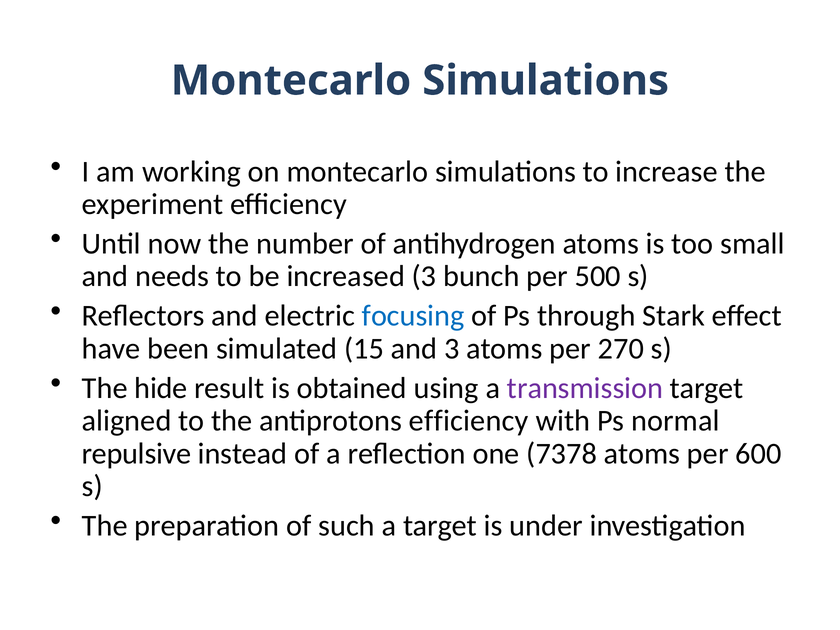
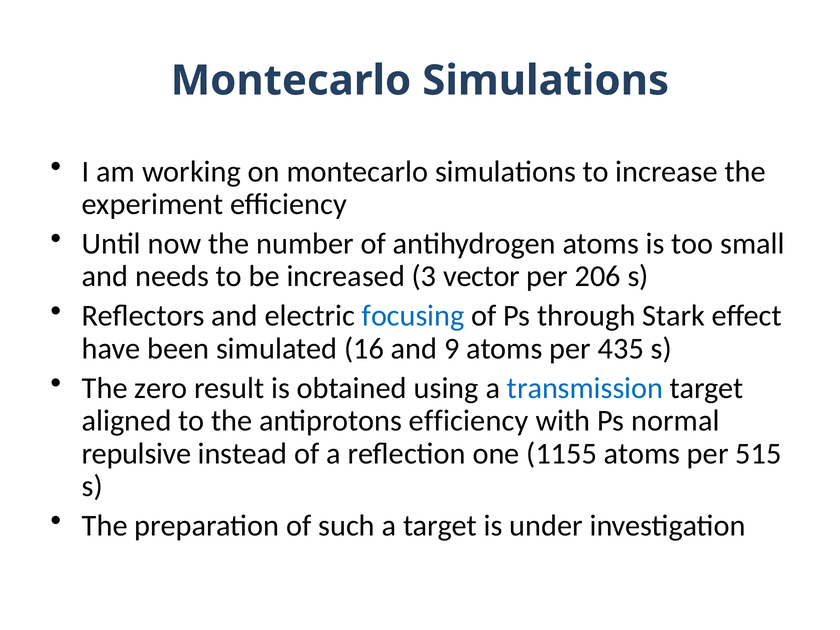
bunch: bunch -> vector (481, 276)
500: 500 -> 206 (598, 276)
15: 15 -> 16 (364, 349)
and 3: 3 -> 9 (452, 349)
270: 270 -> 435 (621, 349)
hide: hide -> zero (161, 388)
transmission colour: purple -> blue (585, 388)
7378: 7378 -> 1155 (562, 454)
600: 600 -> 515 (758, 454)
